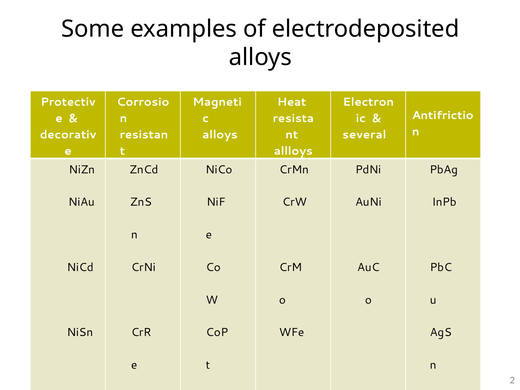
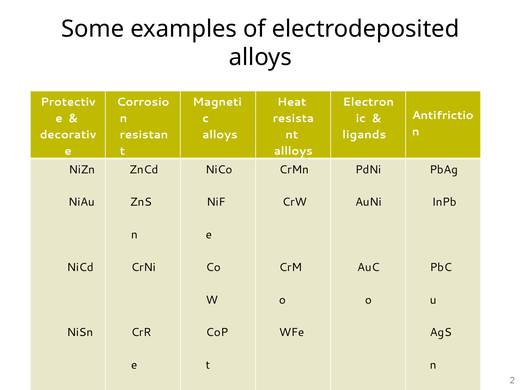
several: several -> ligands (364, 135)
